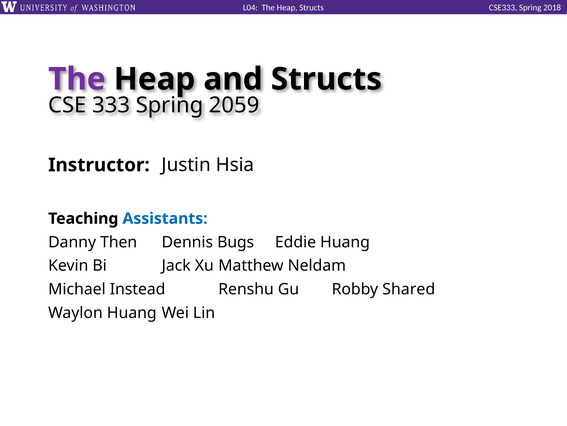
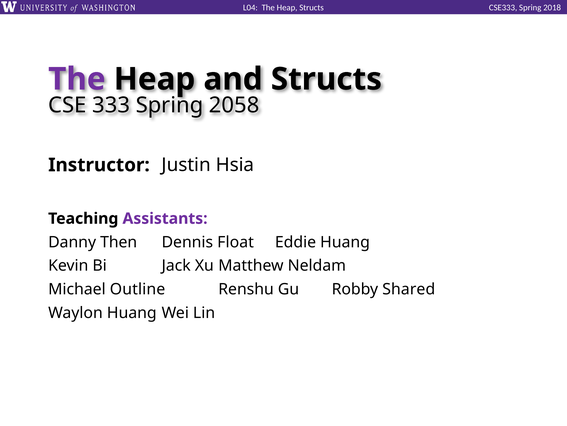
2059: 2059 -> 2058 (234, 105)
Assistants colour: blue -> purple (165, 218)
Bugs: Bugs -> Float (236, 242)
Instead: Instead -> Outline (138, 289)
